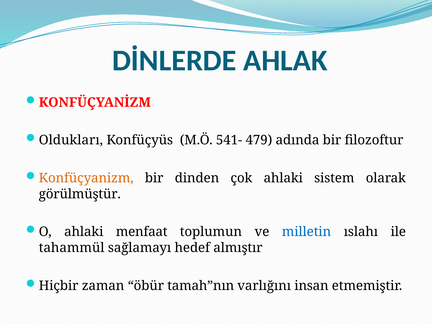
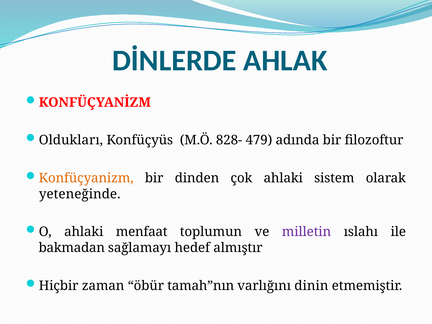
541-: 541- -> 828- (229, 140)
görülmüştür: görülmüştür -> yeteneğinde (80, 194)
milletin colour: blue -> purple (307, 232)
tahammül: tahammül -> bakmadan (72, 248)
insan: insan -> dinin (311, 286)
